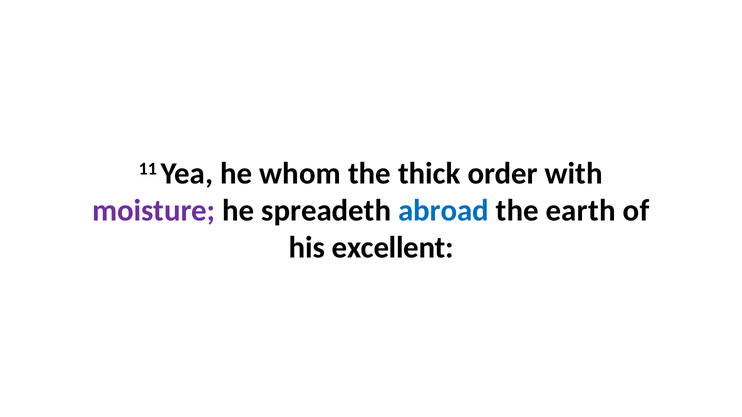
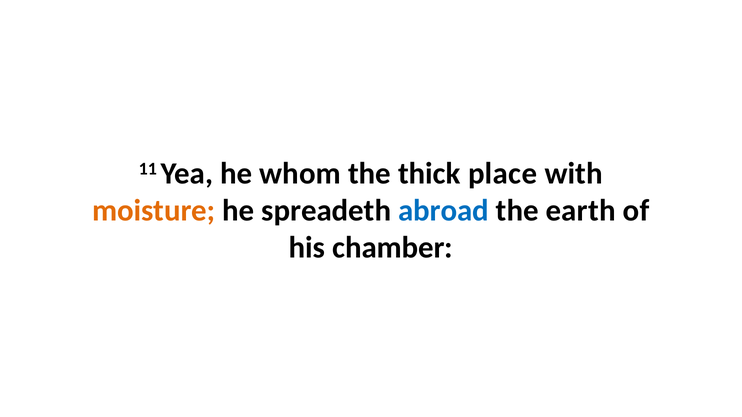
order: order -> place (503, 174)
moisture colour: purple -> orange (154, 211)
excellent: excellent -> chamber (393, 248)
